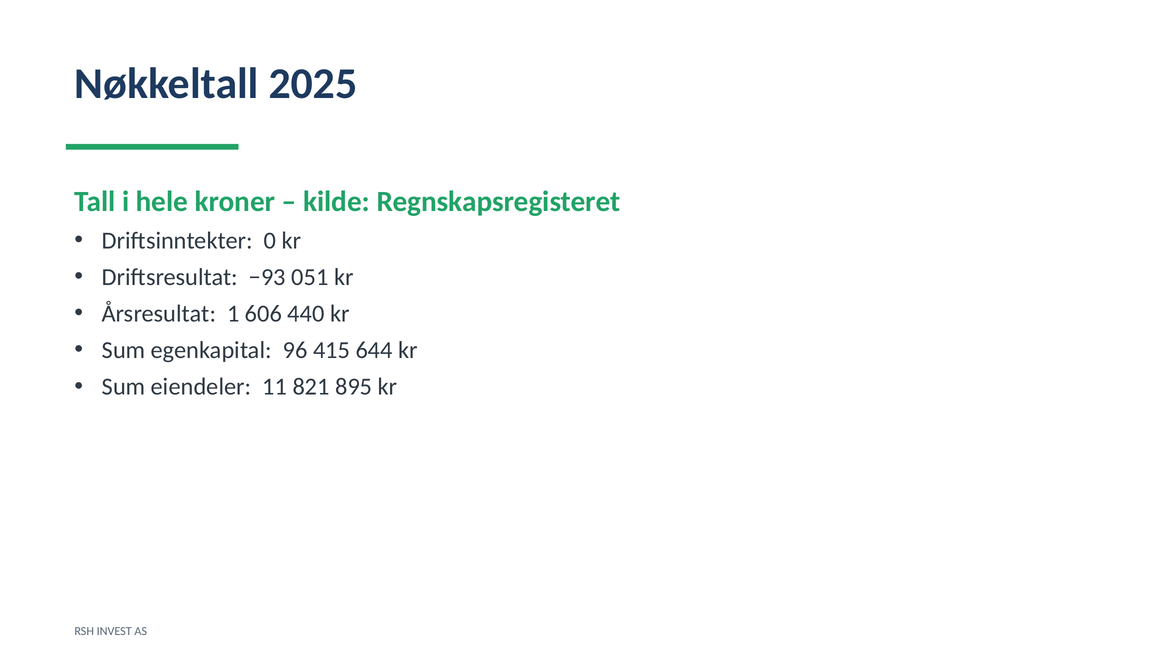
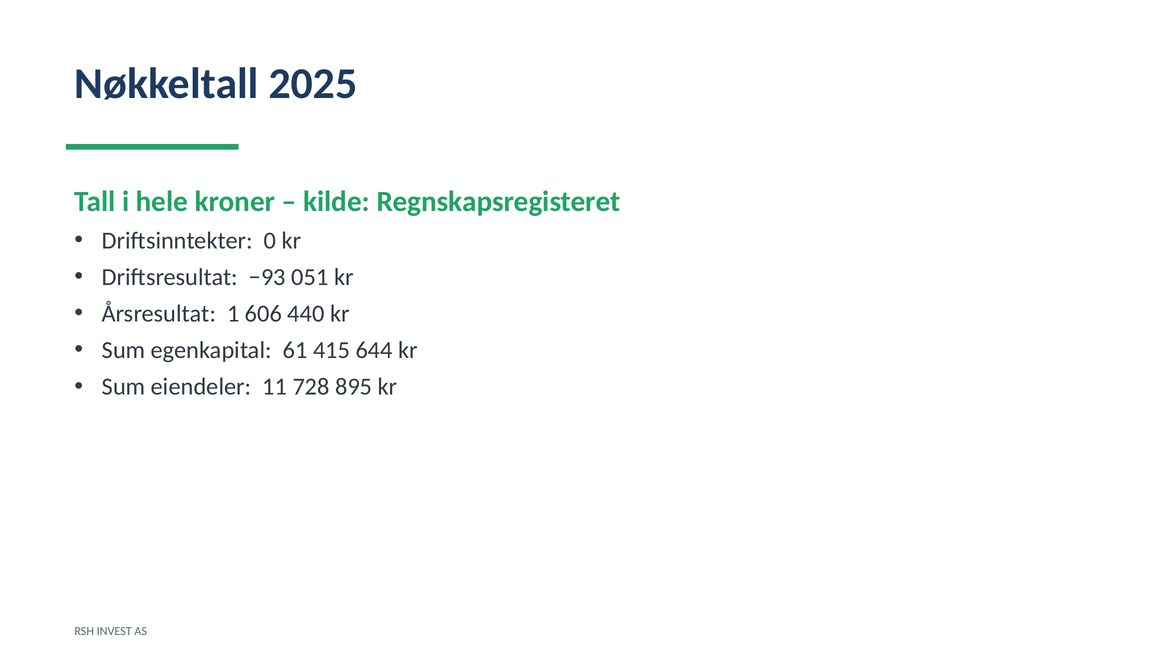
96: 96 -> 61 (295, 350)
821: 821 -> 728 (311, 387)
